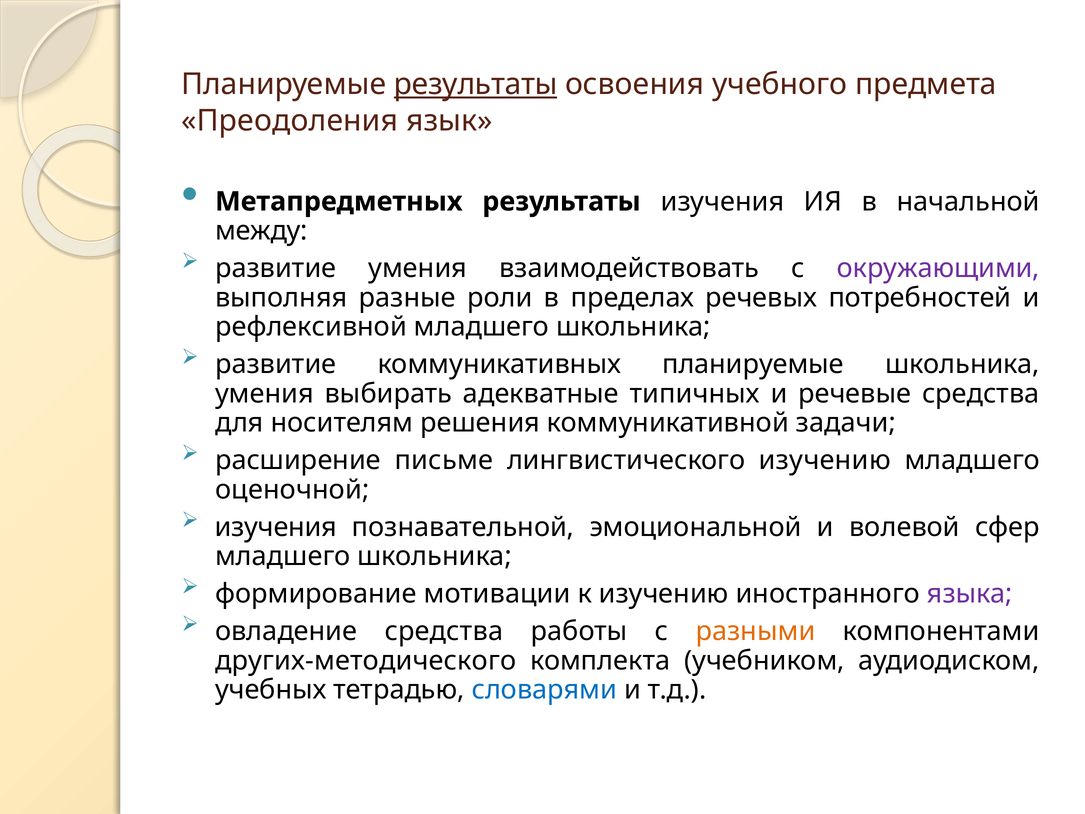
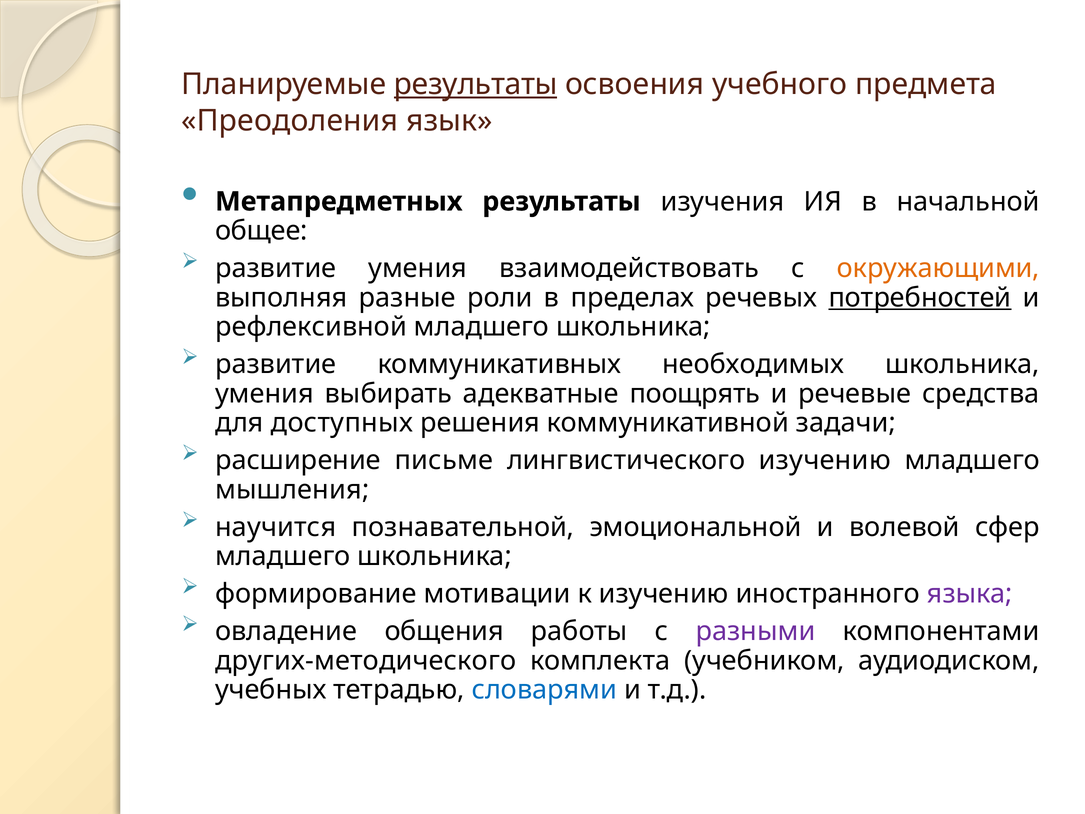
между: между -> общее (261, 231)
окружающими colour: purple -> orange (938, 268)
потребностей underline: none -> present (920, 298)
коммуникативных планируемые: планируемые -> необходимых (753, 364)
типичных: типичных -> поощрять (695, 394)
носителям: носителям -> доступных (342, 423)
оценочной: оценочной -> мышления (292, 490)
изучения: изучения -> научится (276, 527)
овладение средства: средства -> общения (444, 631)
разными colour: orange -> purple (756, 631)
